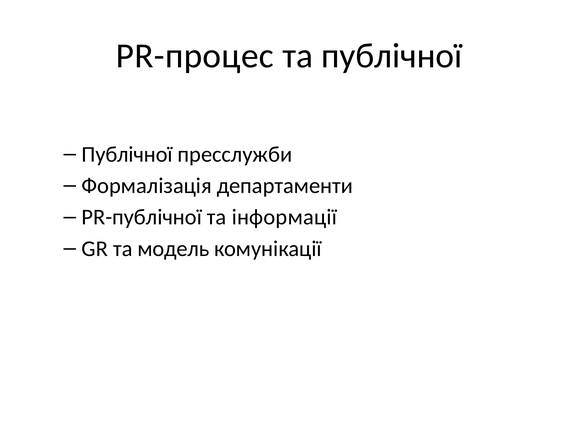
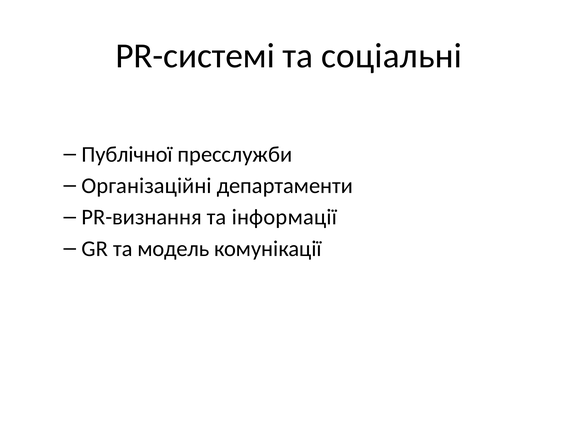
PR-процес: PR-процес -> PR-системі (195, 56)
та публічної: публічної -> соціальні (392, 56)
Формалізація: Формалізація -> Організаційні (147, 186)
PR-публічної: PR-публічної -> PR-визнання (142, 217)
